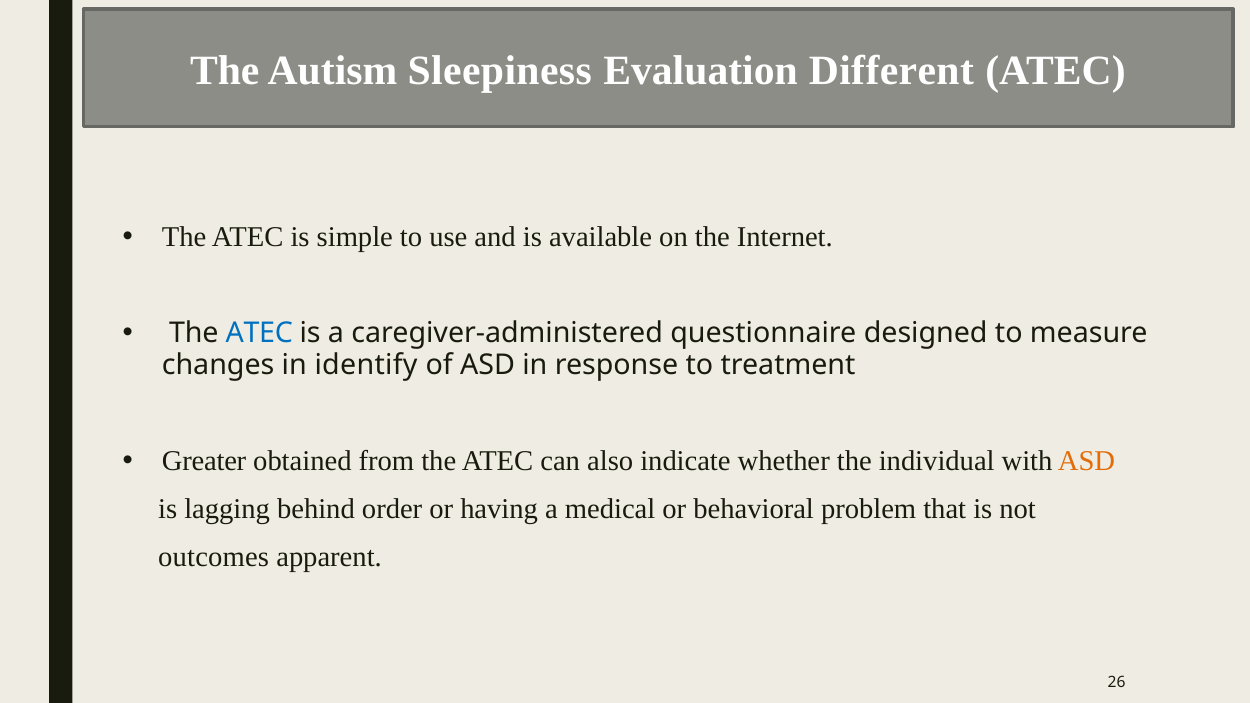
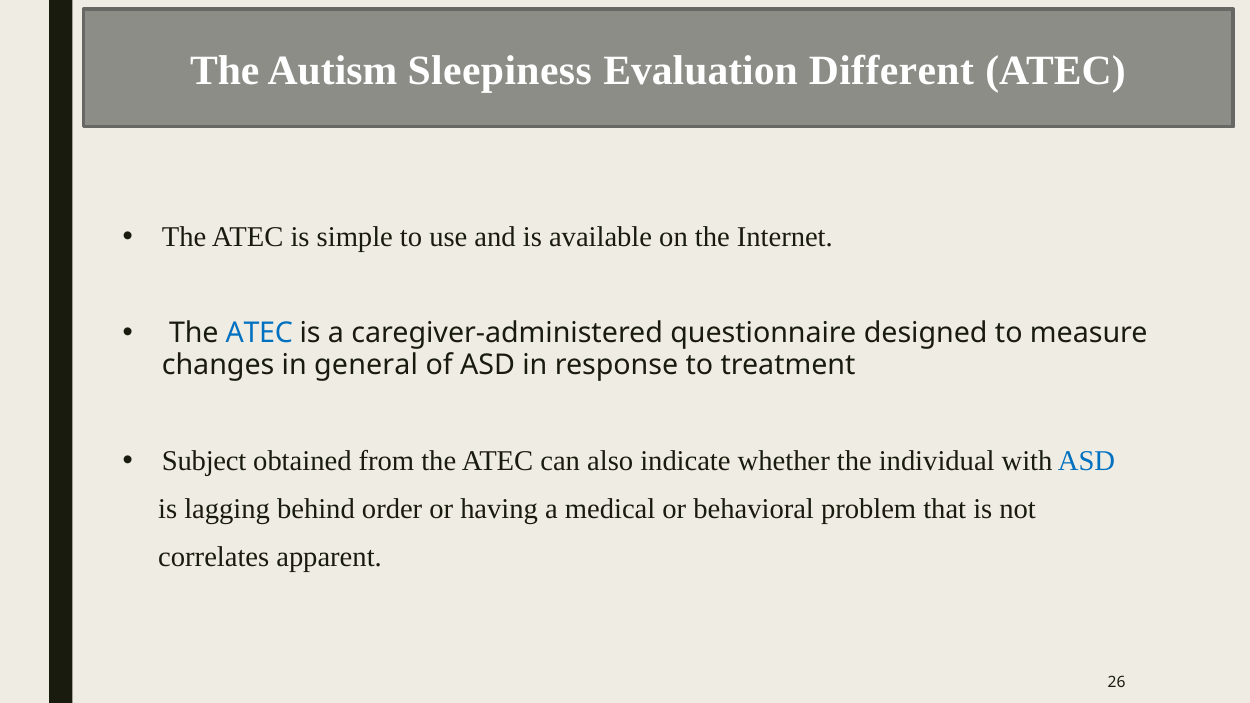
identify: identify -> general (366, 365)
Greater: Greater -> Subject (204, 461)
ASD colour: orange -> blue (1087, 461)
outcomes: outcomes -> correlates (214, 557)
